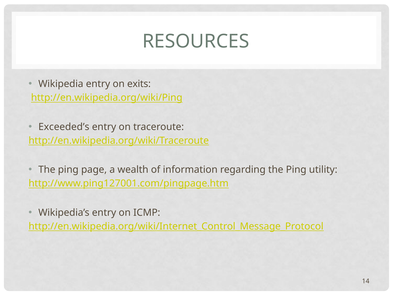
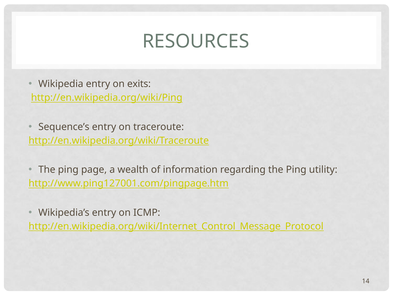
Exceeded’s: Exceeded’s -> Sequence’s (64, 127)
